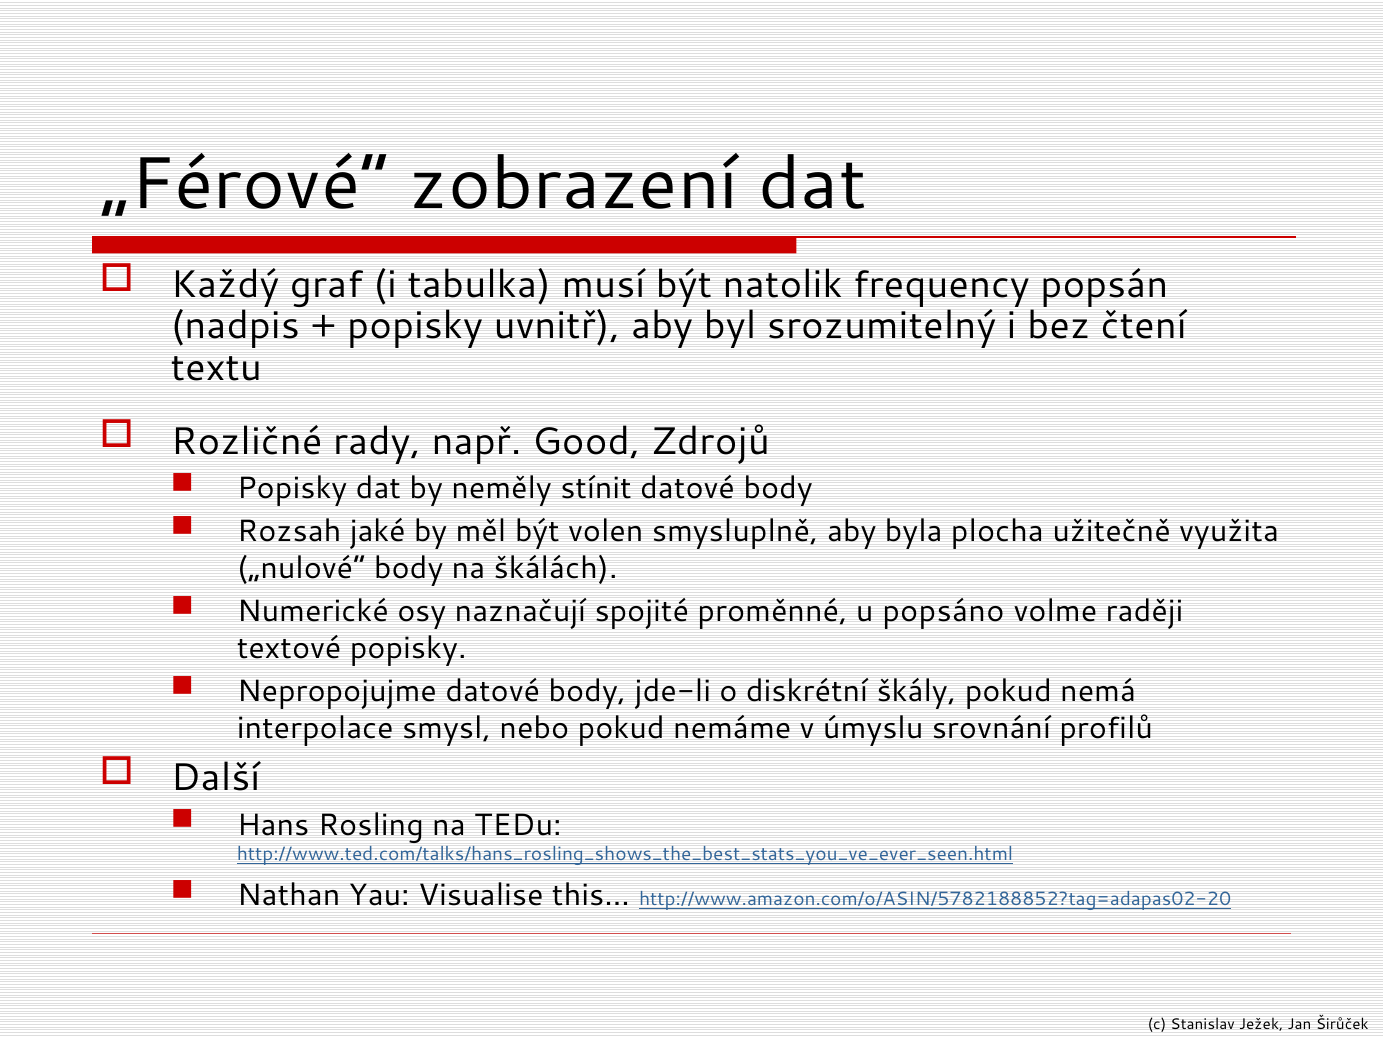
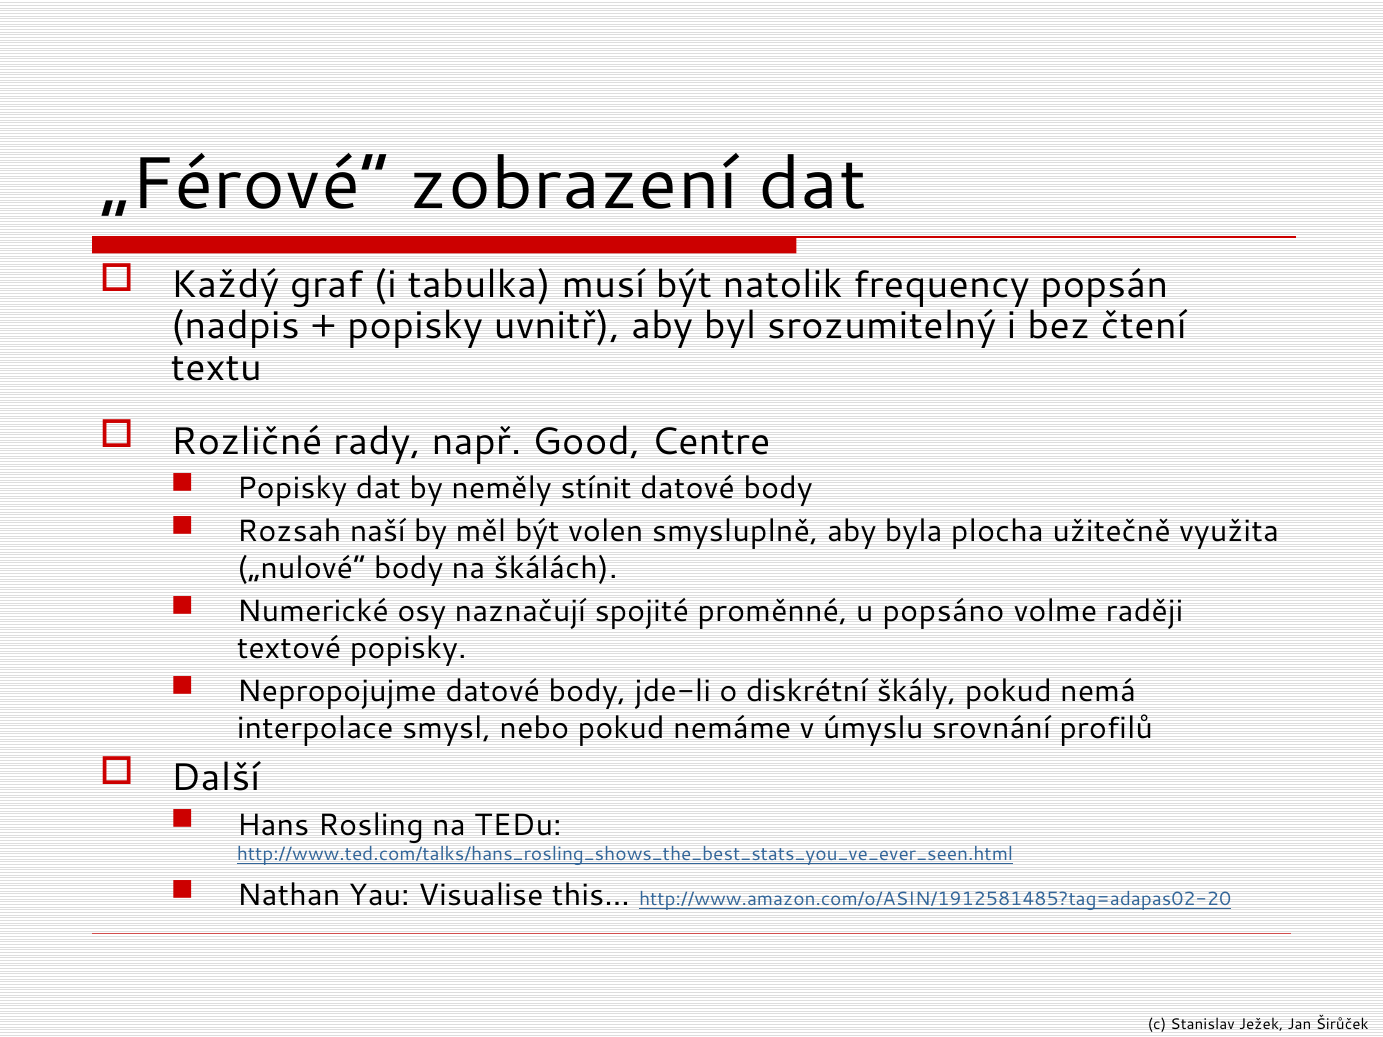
Zdrojů: Zdrojů -> Centre (711, 442)
jaké: jaké -> naší (378, 532)
http://www.amazon.com/o/ASIN/5782188852?tag=adapas02-20: http://www.amazon.com/o/ASIN/5782188852?tag=adapas02-20 -> http://www.amazon.com/o/ASIN/1912581485?tag=adapas02-20 (935, 899)
